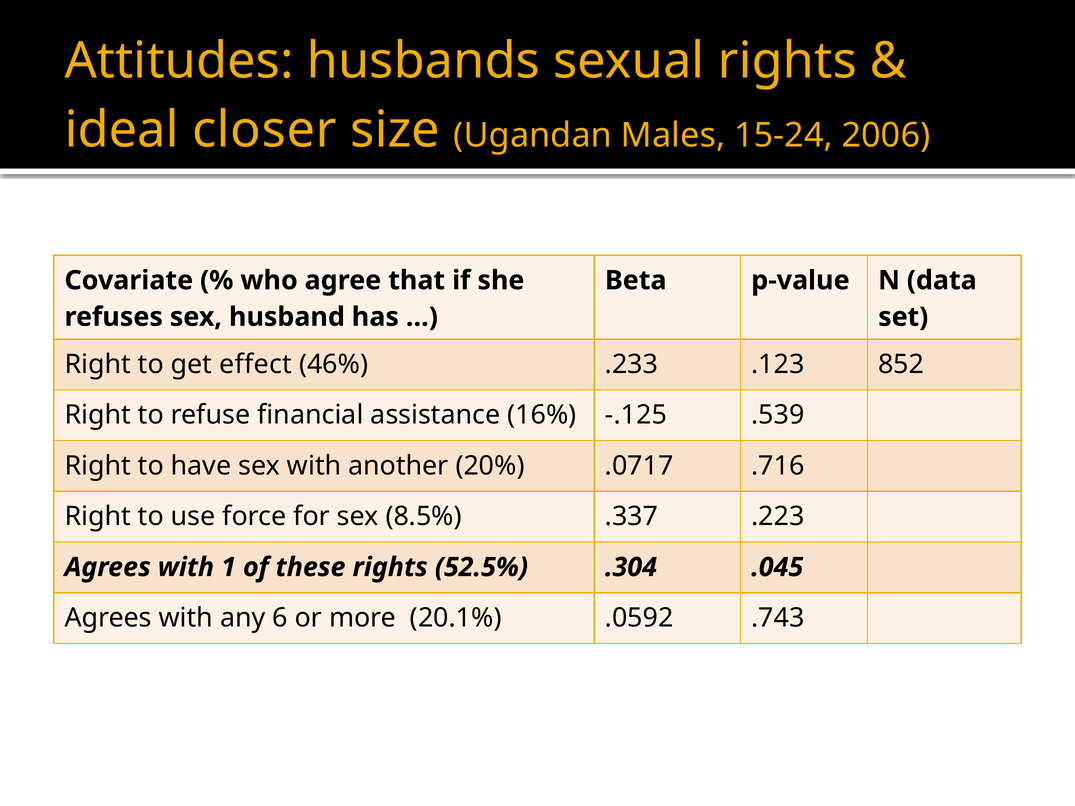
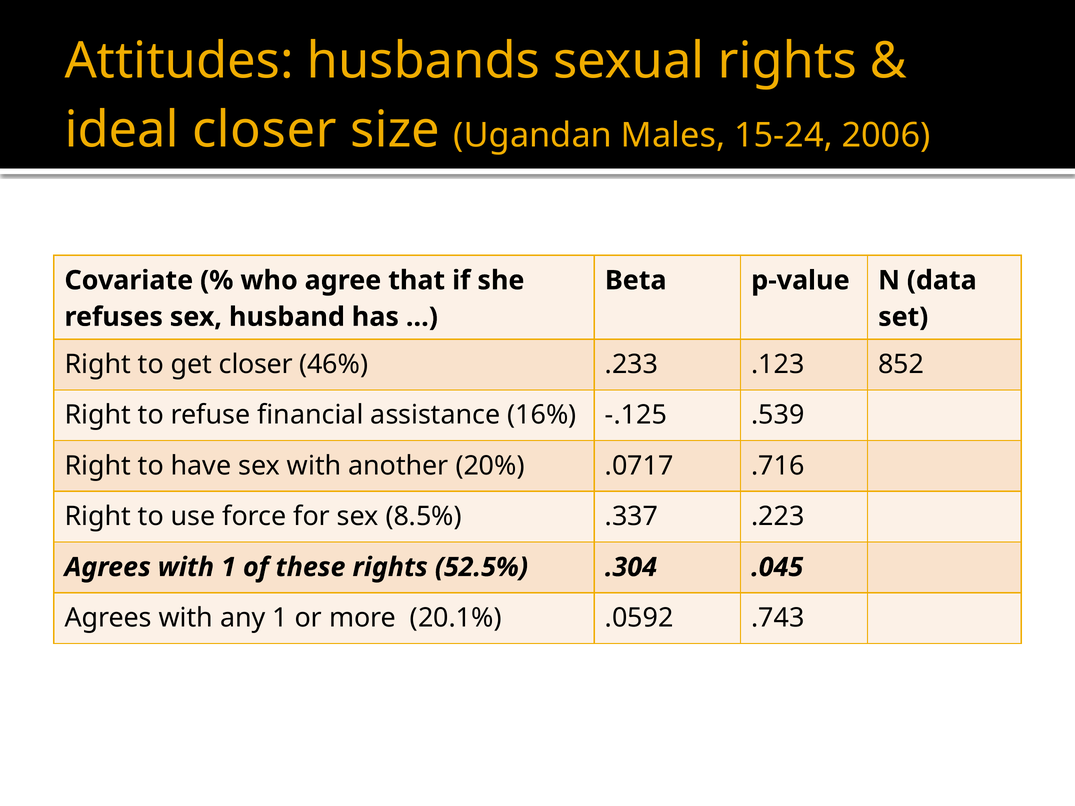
get effect: effect -> closer (256, 364)
any 6: 6 -> 1 (280, 618)
